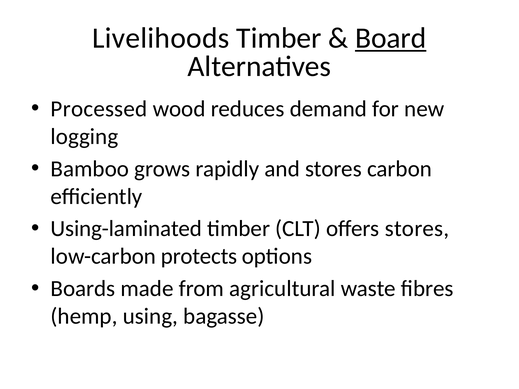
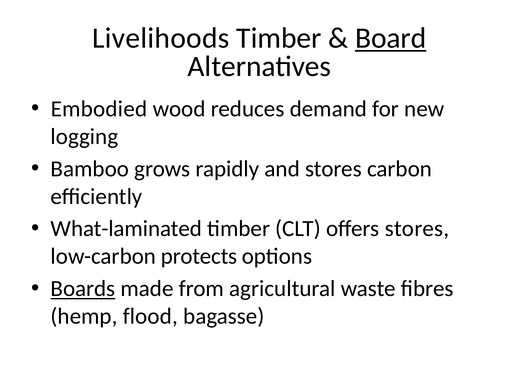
Processed: Processed -> Embodied (99, 109)
Using-laminated: Using-laminated -> What-laminated (126, 229)
Boards underline: none -> present (83, 289)
using: using -> flood (150, 317)
